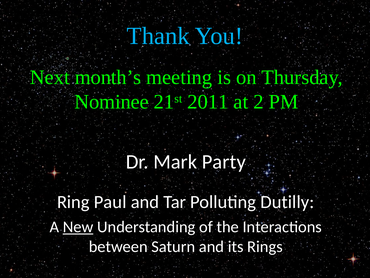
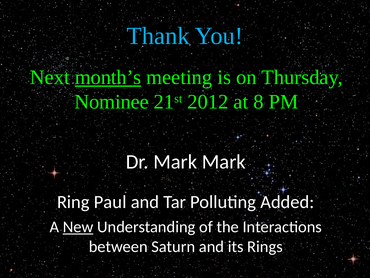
month’s underline: none -> present (108, 77)
2011: 2011 -> 2012 (208, 102)
2: 2 -> 8 (258, 102)
Mark Party: Party -> Mark (224, 161)
Dutilly: Dutilly -> Added (287, 202)
